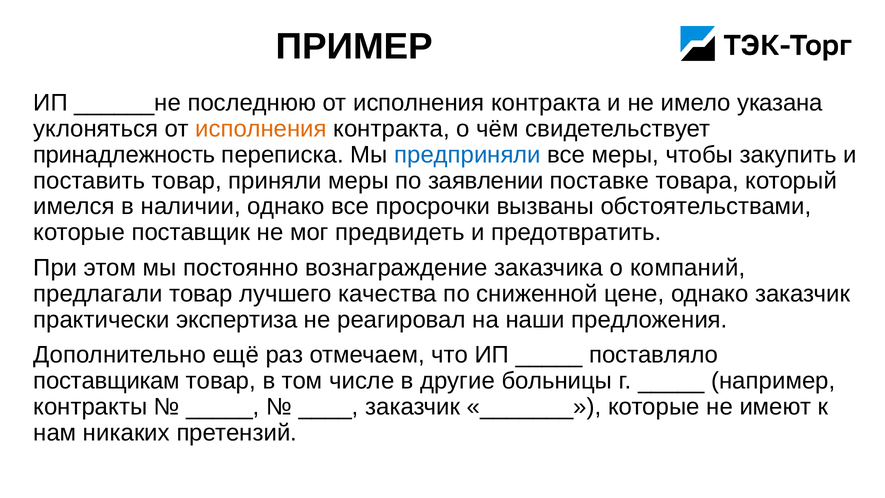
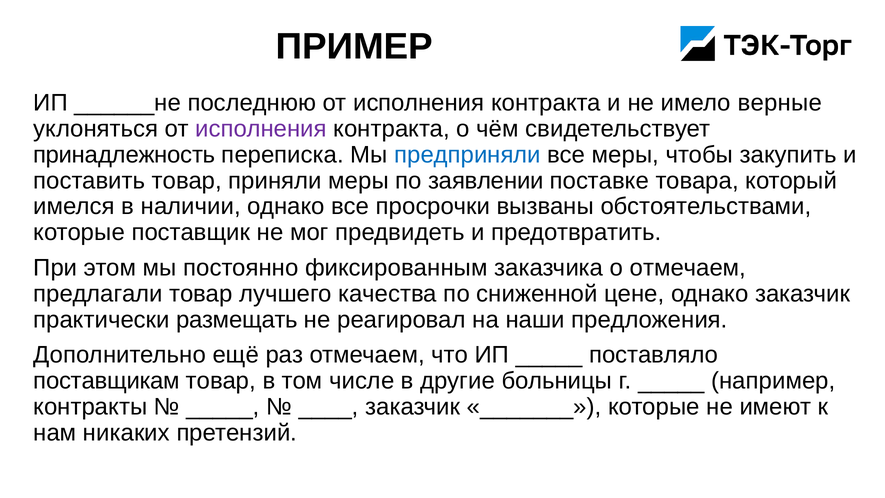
указана: указана -> верные (780, 103)
исполнения colour: orange -> purple (261, 129)
вознаграждение: вознаграждение -> фиксированным (396, 268)
о компаний: компаний -> отмечаем (688, 268)
экспертиза: экспертиза -> размещать (237, 319)
